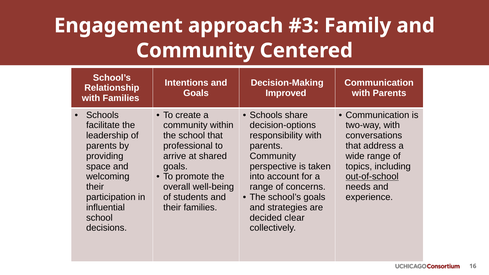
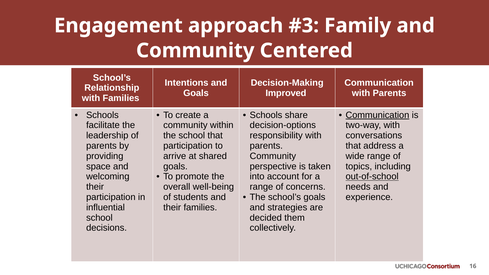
Communication underline: none -> present (377, 115)
professional: professional -> participation (188, 146)
clear: clear -> them (295, 218)
